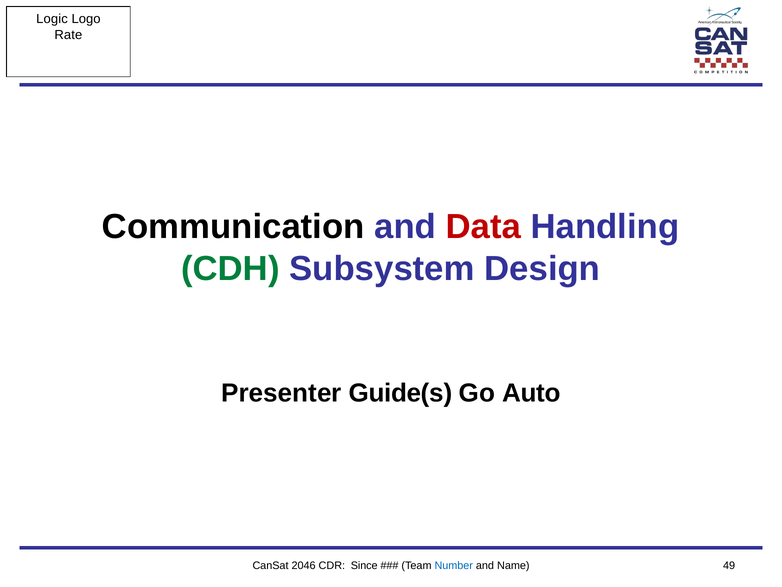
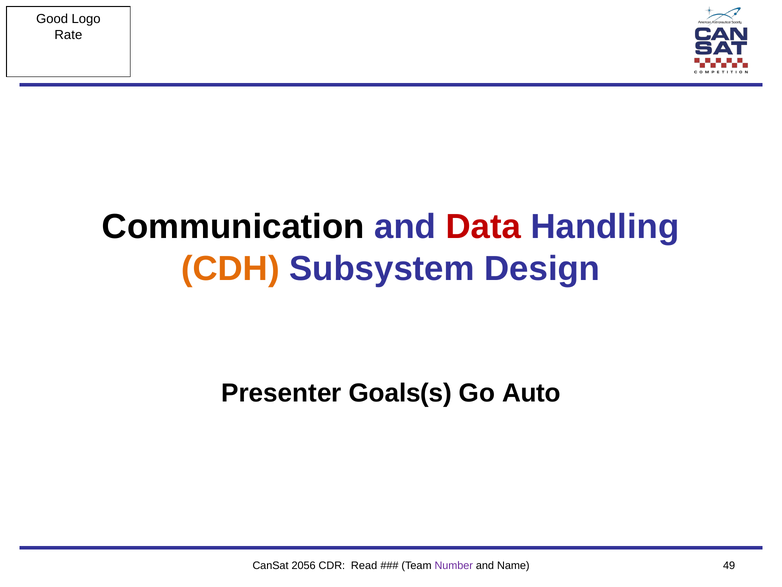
Logic: Logic -> Good (52, 19)
CDH colour: green -> orange (230, 268)
Guide(s: Guide(s -> Goals(s (400, 393)
2046: 2046 -> 2056 (304, 565)
Since: Since -> Read (364, 565)
Number colour: blue -> purple (454, 565)
